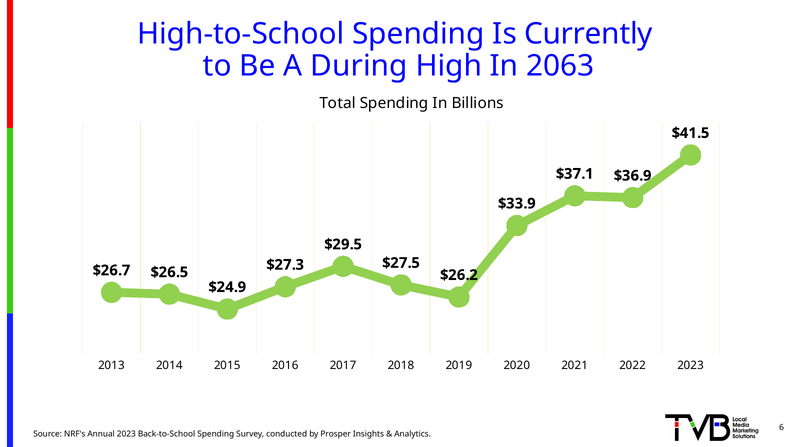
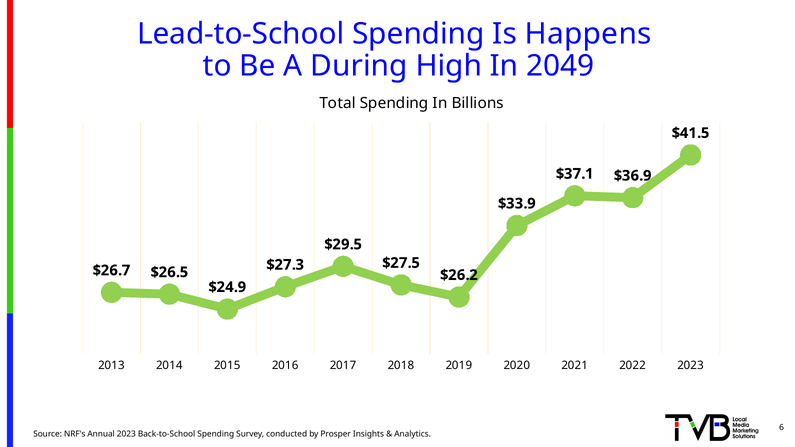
High-to-School: High-to-School -> Lead-to-School (241, 34)
Currently: Currently -> Happens (588, 34)
2063: 2063 -> 2049 (560, 66)
